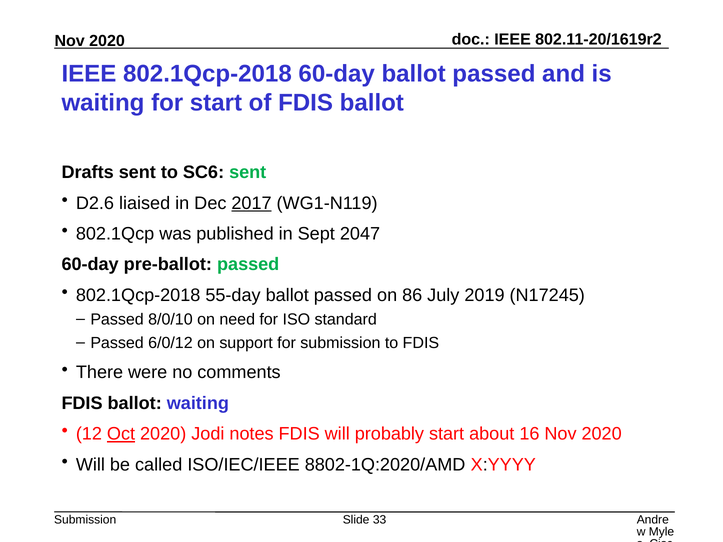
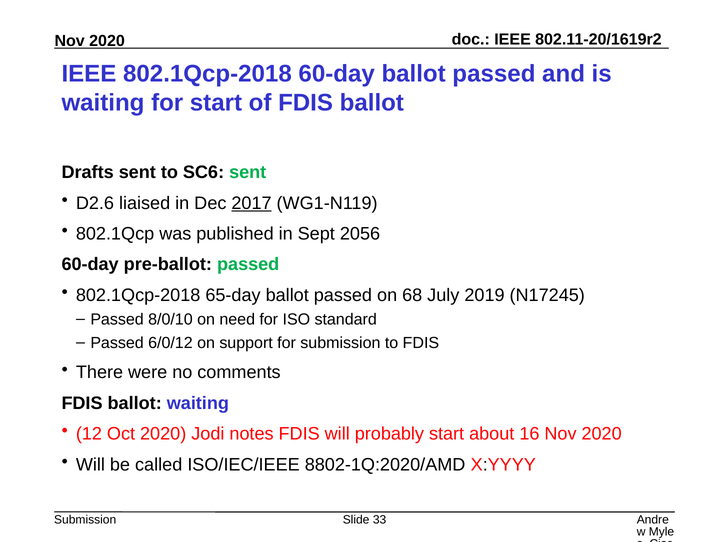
2047: 2047 -> 2056 (360, 234)
55-day: 55-day -> 65-day (233, 295)
86: 86 -> 68 (412, 295)
Oct underline: present -> none (121, 434)
